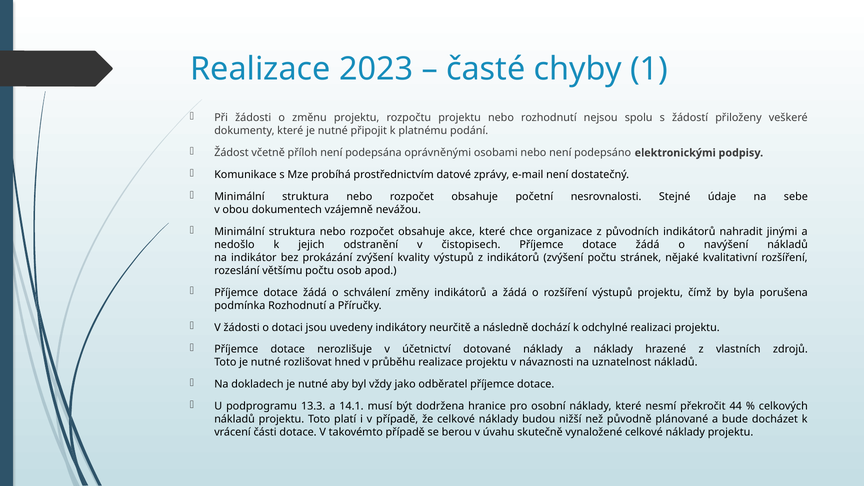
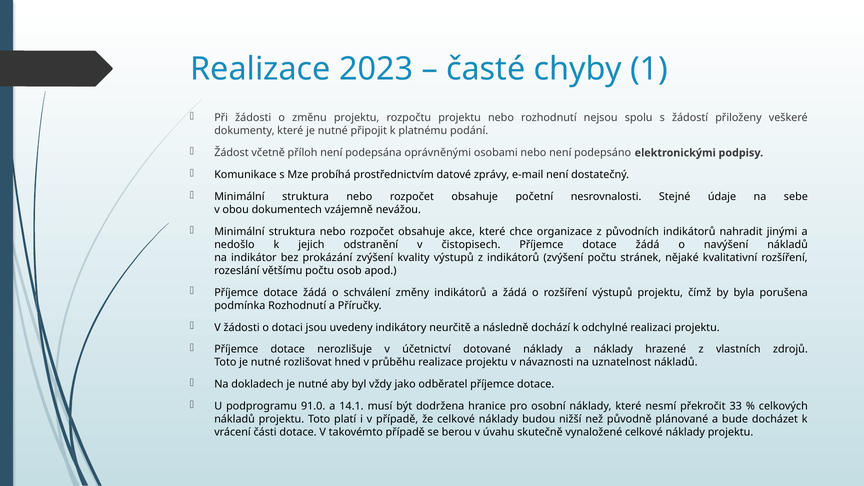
13.3: 13.3 -> 91.0 (313, 406)
44: 44 -> 33 (736, 406)
